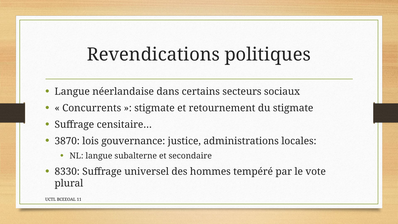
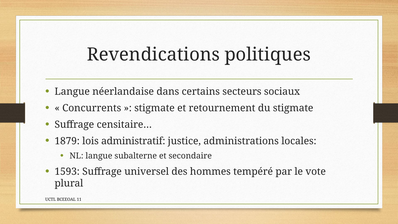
3870: 3870 -> 1879 (67, 141)
gouvernance: gouvernance -> administratif (133, 141)
8330: 8330 -> 1593 (67, 171)
